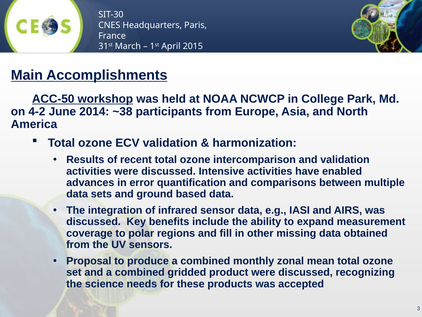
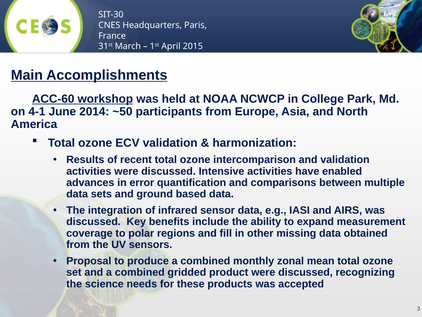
ACC-50: ACC-50 -> ACC-60 (53, 99)
4-2: 4-2 -> 4-1 (37, 111)
~38: ~38 -> ~50 (123, 111)
